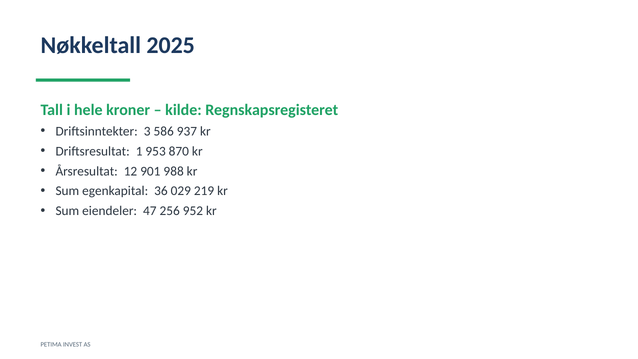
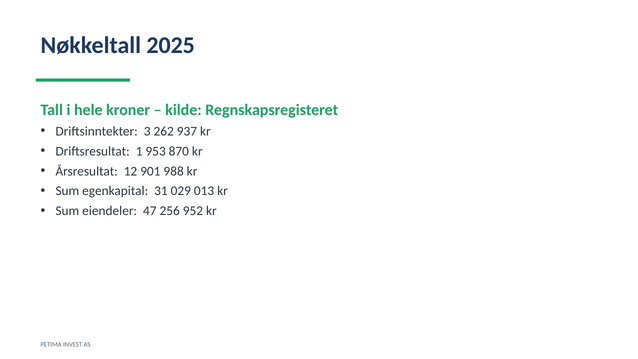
586: 586 -> 262 (164, 131)
36: 36 -> 31 (161, 191)
219: 219 -> 013 (204, 191)
